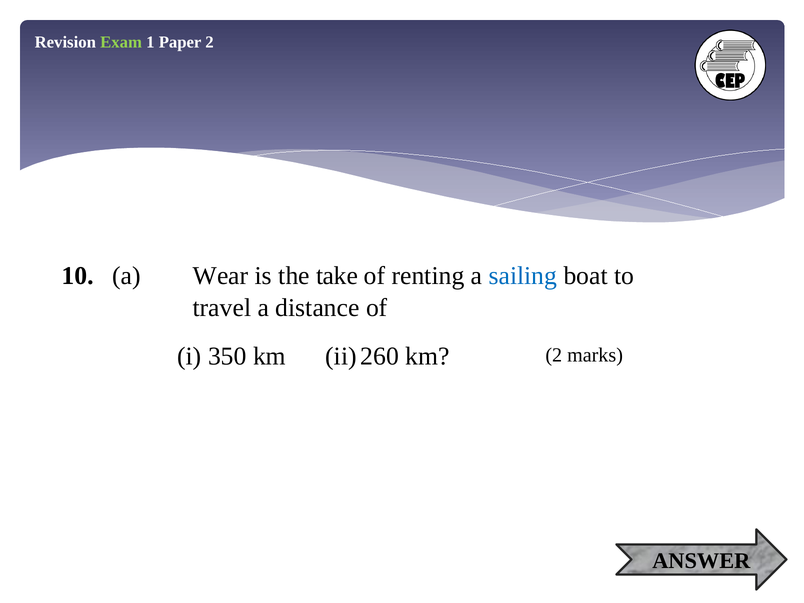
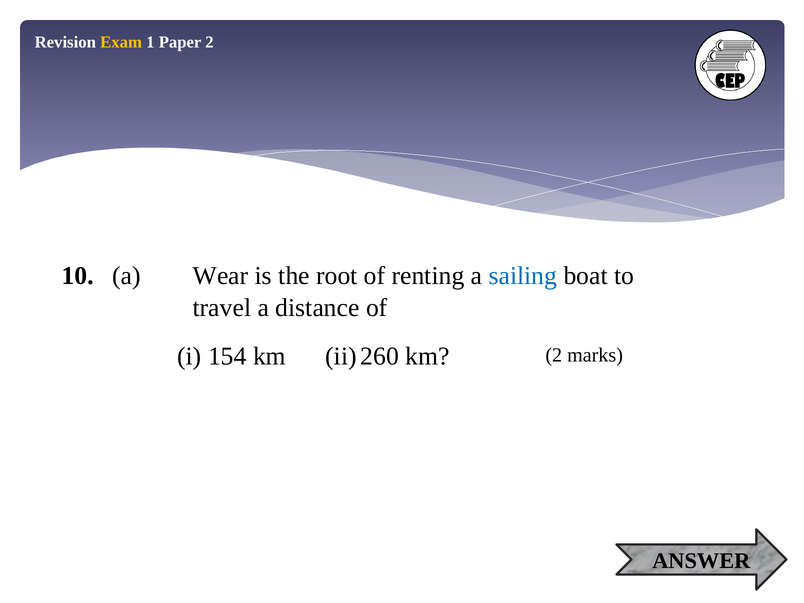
Exam colour: light green -> yellow (121, 42)
take: take -> root (337, 276)
350: 350 -> 154 (227, 356)
